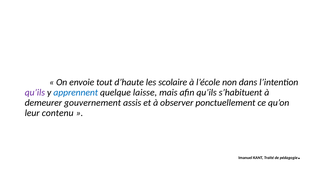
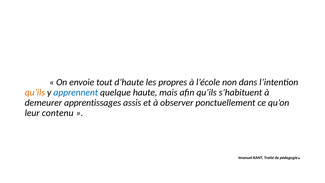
scolaire: scolaire -> propres (173, 82)
qu’ils colour: purple -> orange (35, 92)
laisse: laisse -> haute (145, 92)
gouvernement: gouvernement -> apprentissages (93, 103)
